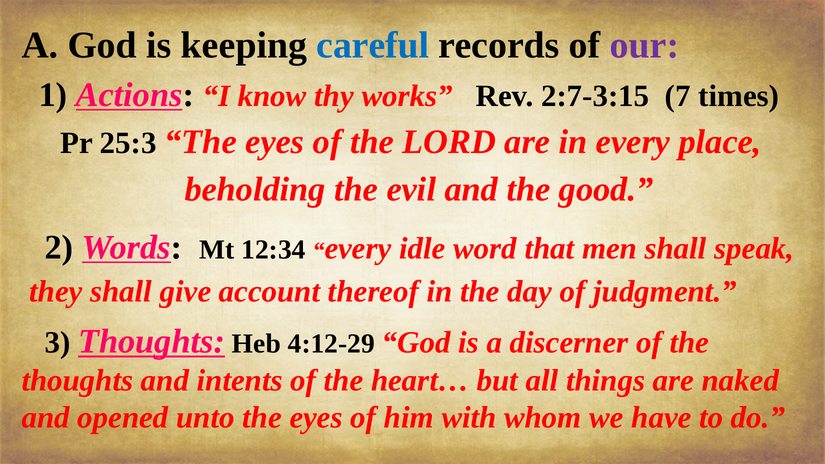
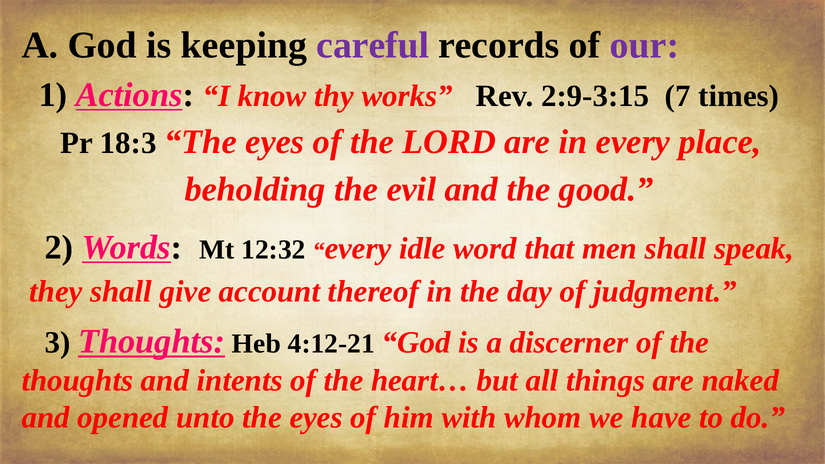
careful colour: blue -> purple (373, 45)
2:7-3:15: 2:7-3:15 -> 2:9-3:15 (595, 96)
25:3: 25:3 -> 18:3 (128, 143)
12:34: 12:34 -> 12:32 (273, 249)
4:12-29: 4:12-29 -> 4:12-21 (331, 344)
